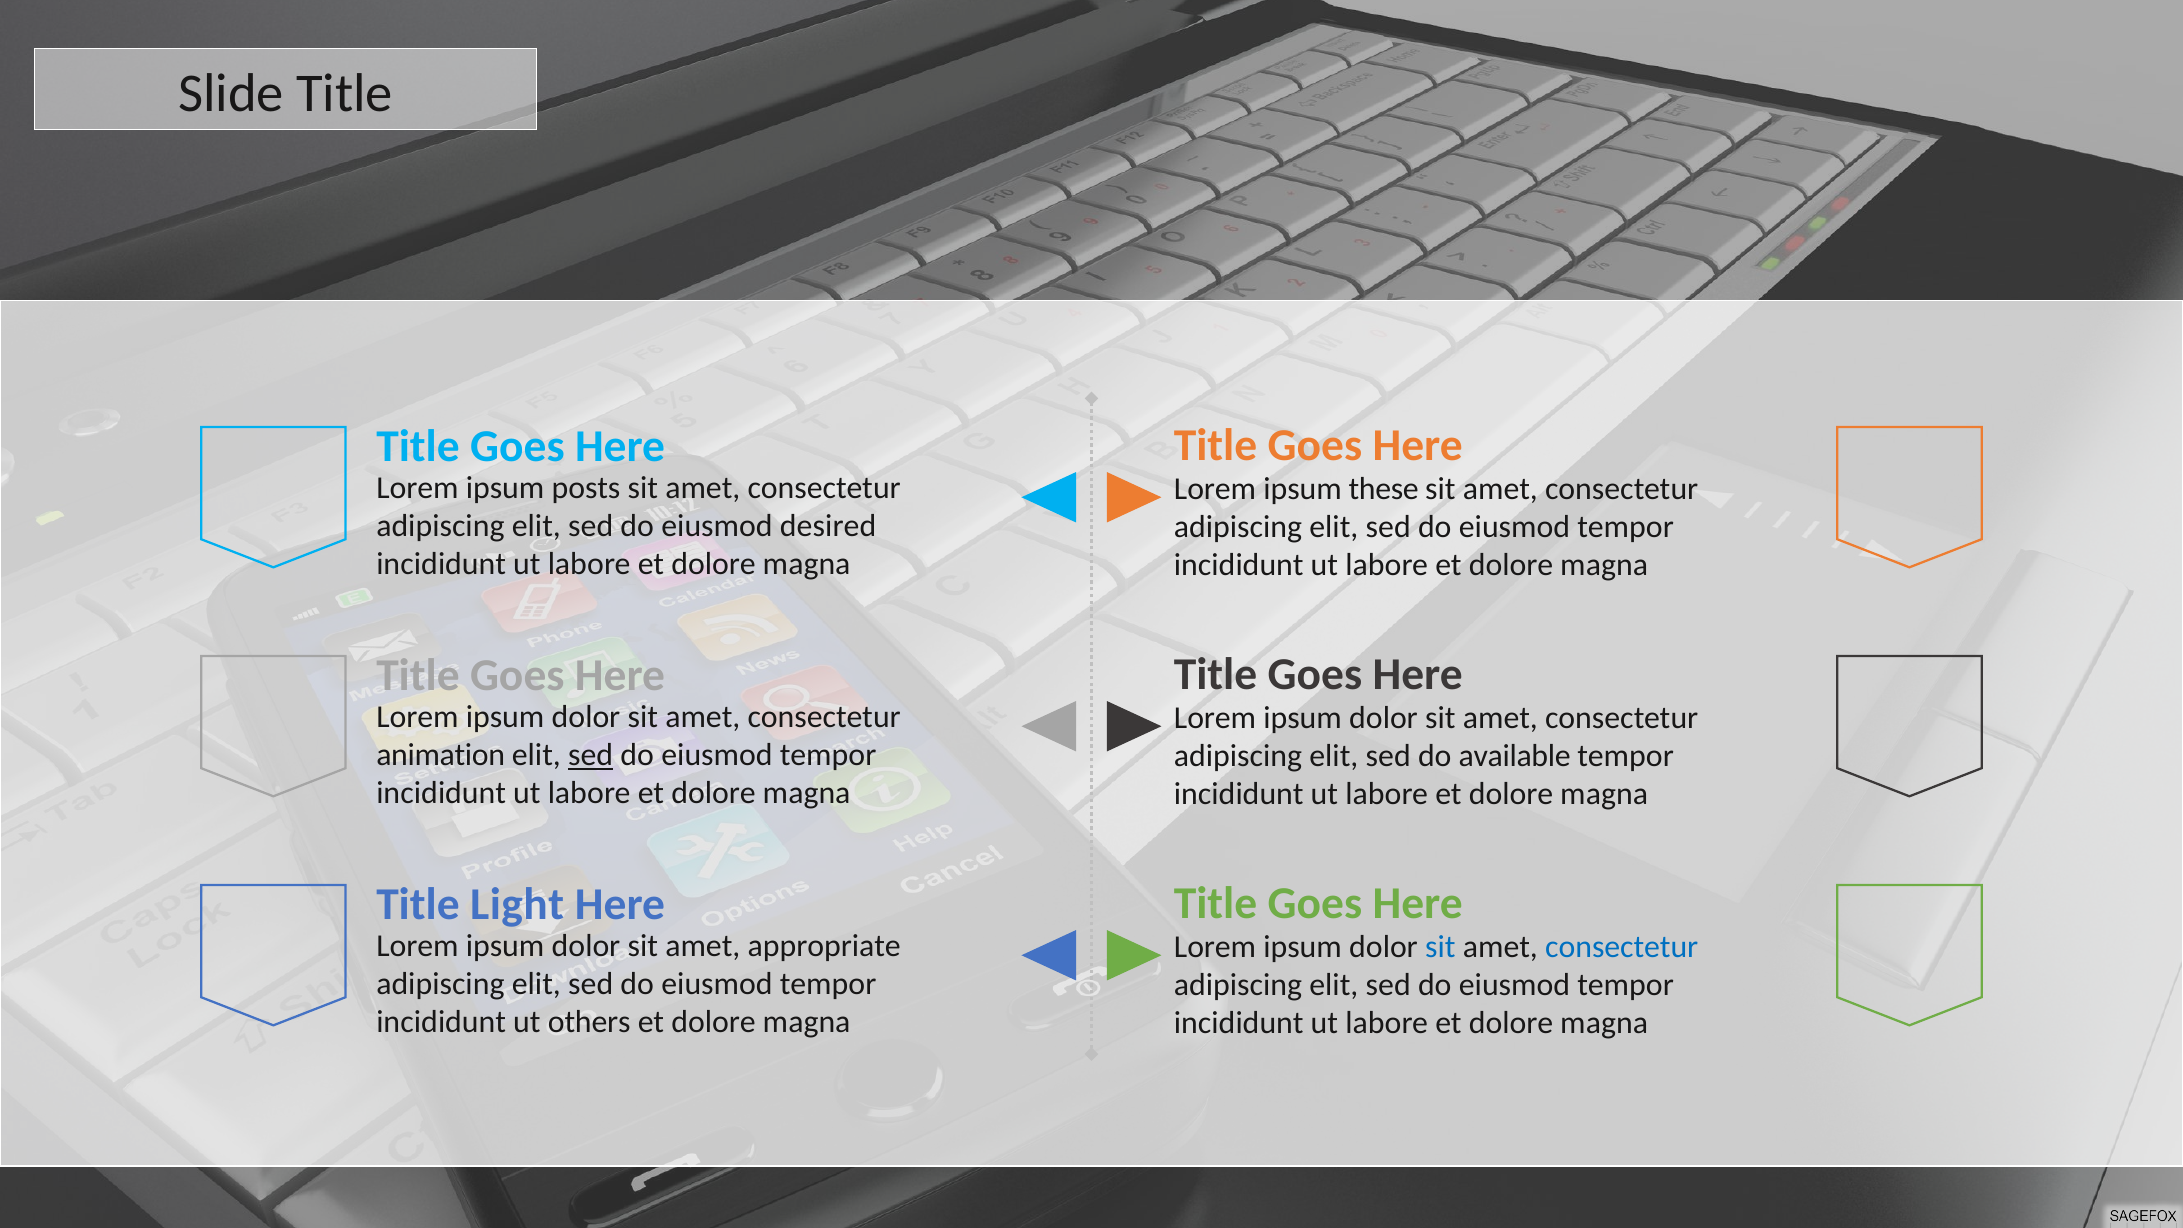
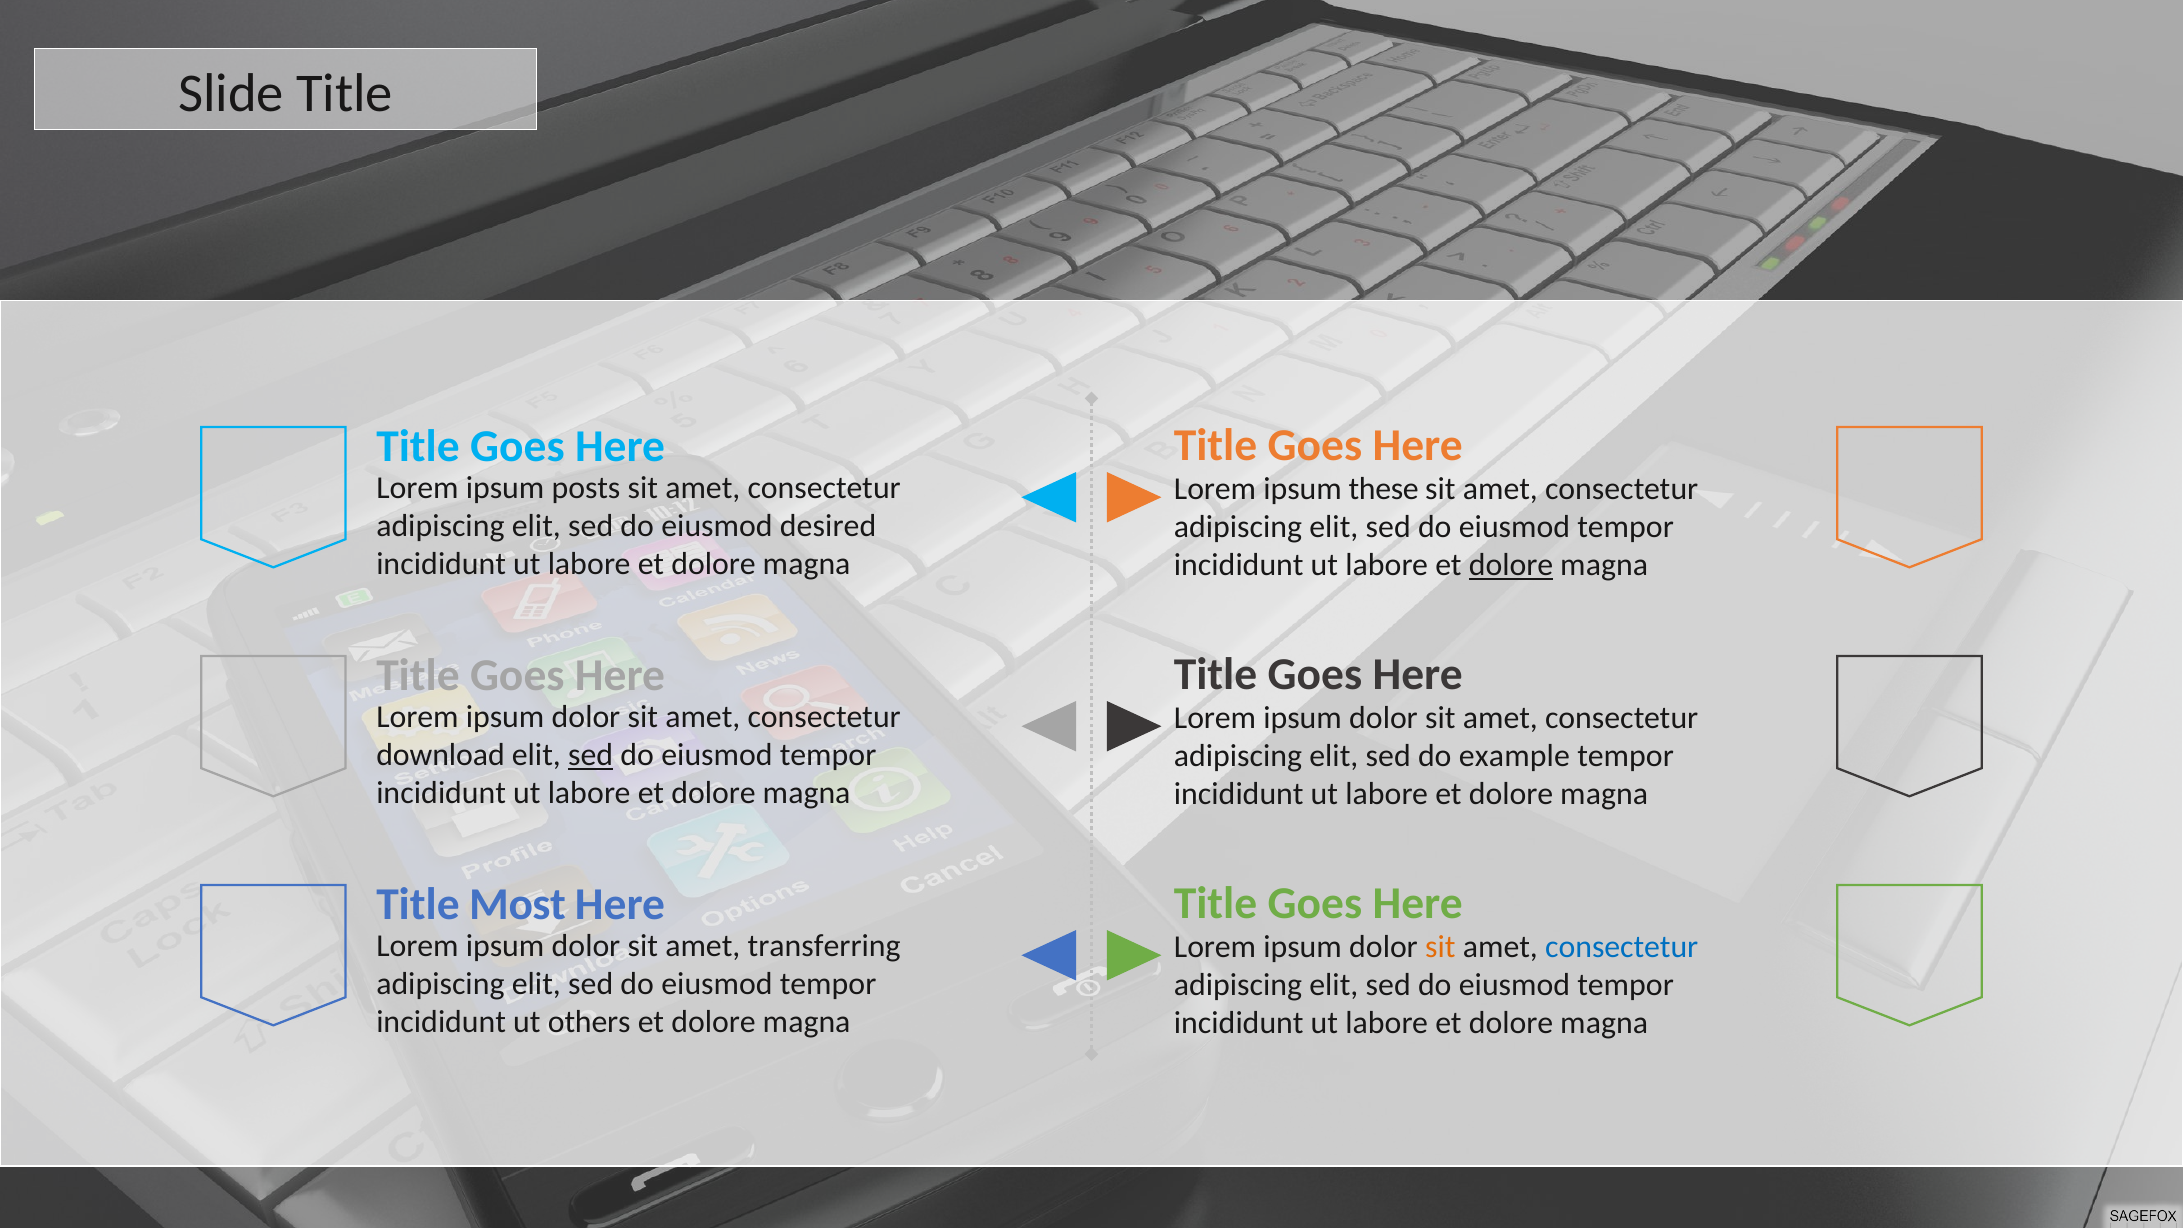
dolore underline: none -> present (1511, 565)
animation: animation -> download (441, 755)
available: available -> example (1514, 756)
Light: Light -> Most (518, 905)
appropriate: appropriate -> transferring (824, 946)
sit colour: blue -> orange (1440, 947)
